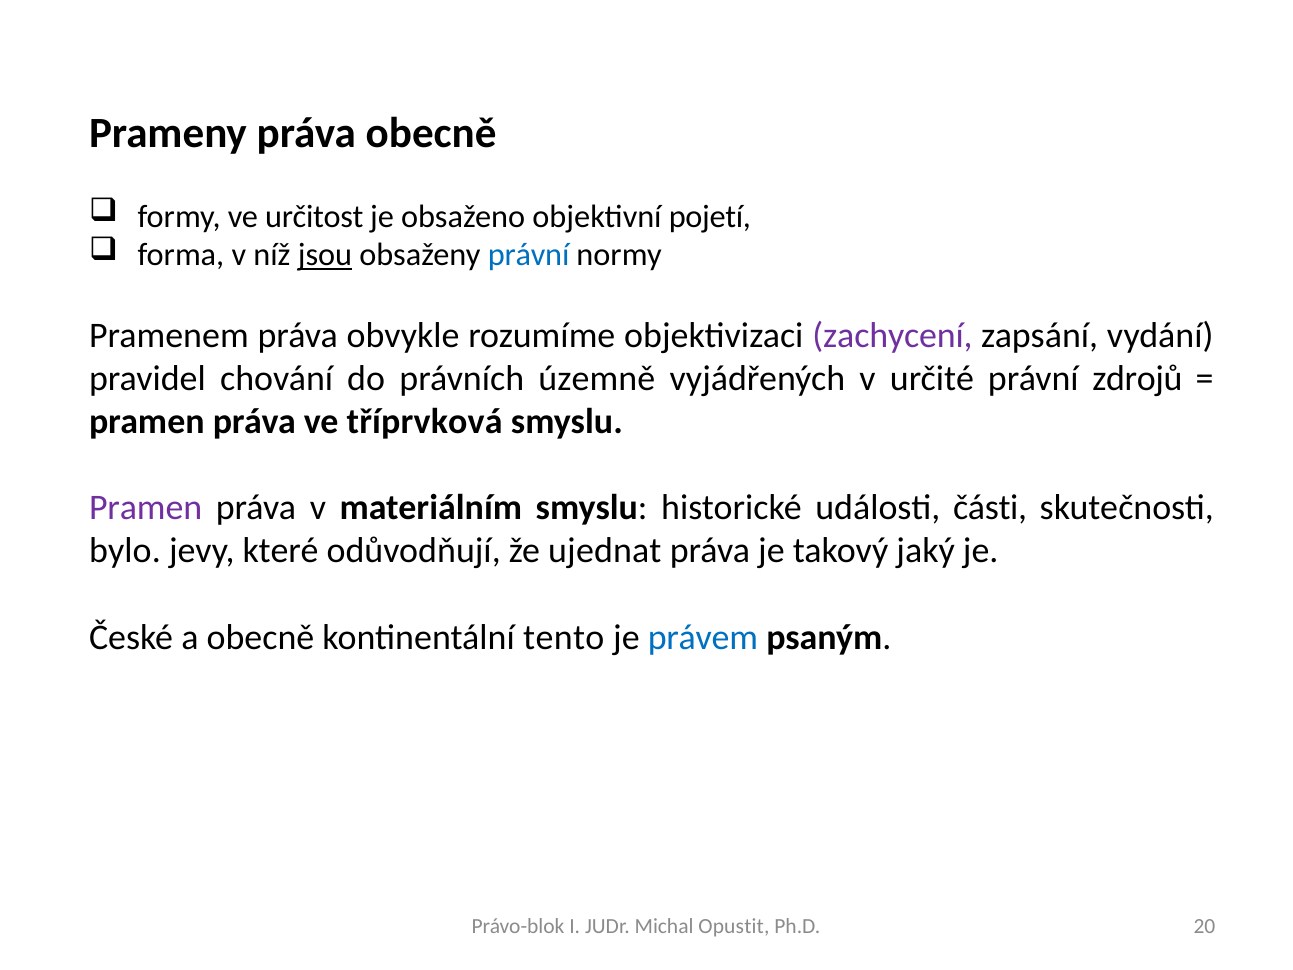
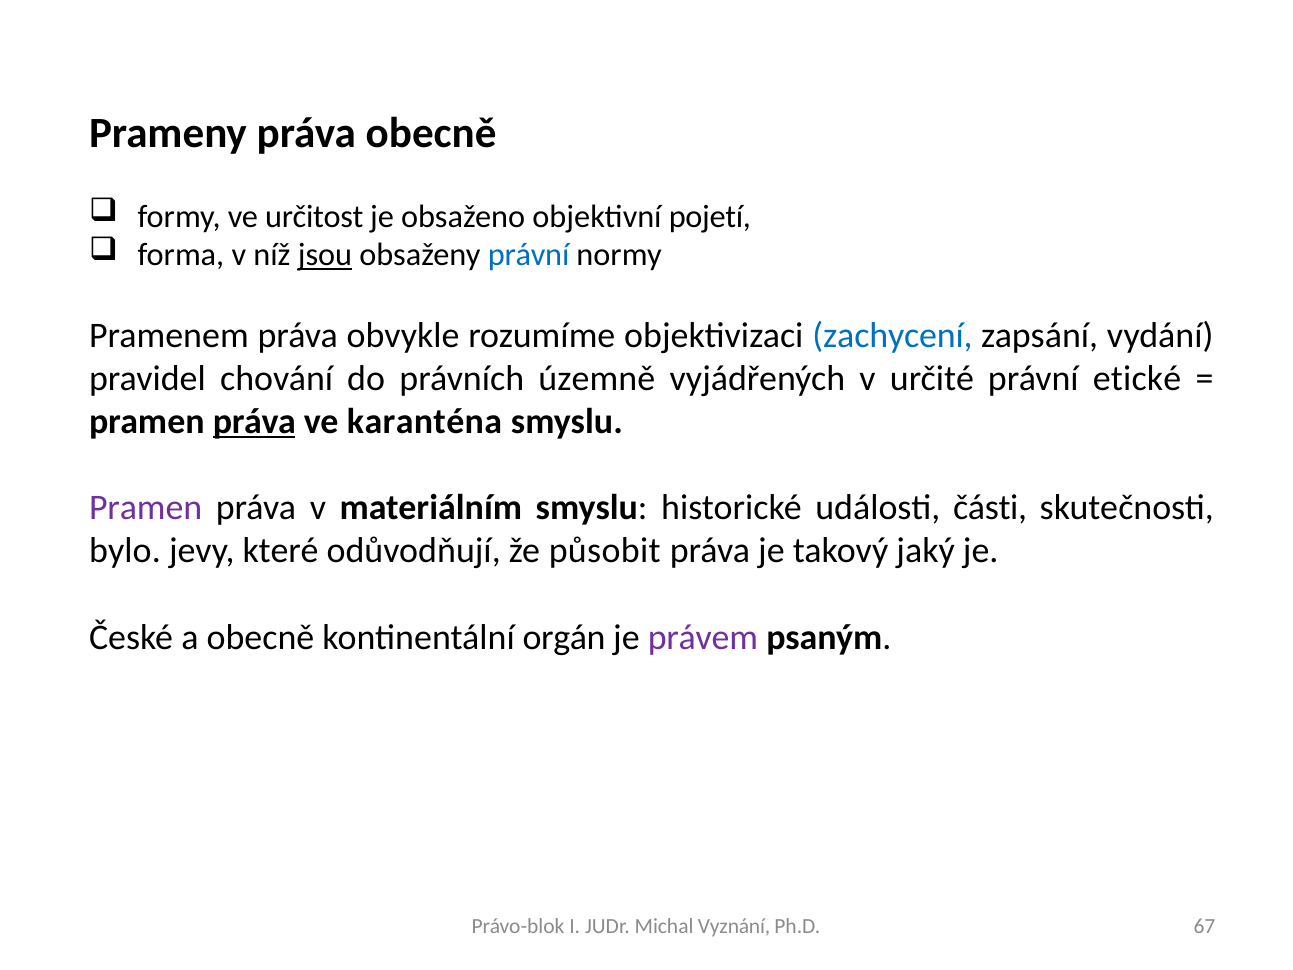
zachycení colour: purple -> blue (893, 335)
zdrojů: zdrojů -> etické (1137, 378)
práva underline: none -> present (254, 421)
tříprvková: tříprvková -> karanténa (425, 421)
ujednat: ujednat -> působit (605, 551)
tento: tento -> orgán (564, 637)
právem colour: blue -> purple (703, 637)
Opustit: Opustit -> Vyznání (734, 926)
20: 20 -> 67 (1205, 926)
